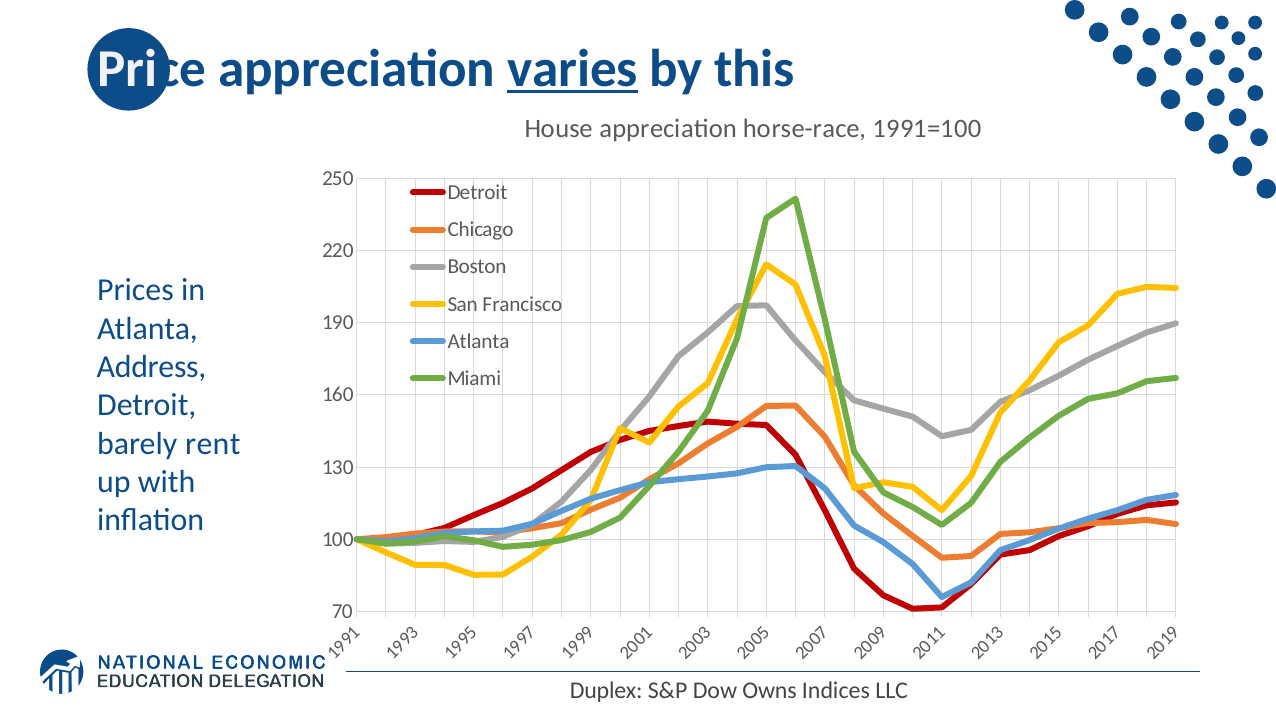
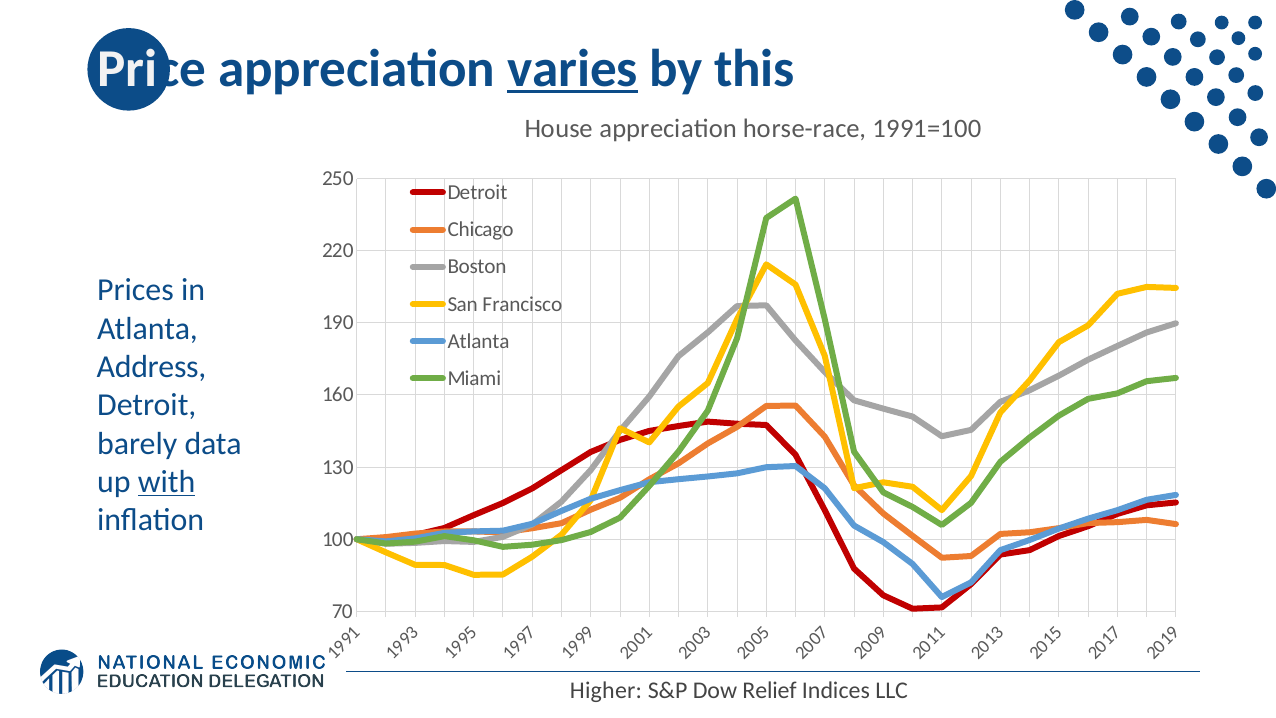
rent: rent -> data (213, 443)
with underline: none -> present (167, 482)
Duplex: Duplex -> Higher (606, 690)
Owns: Owns -> Relief (770, 690)
